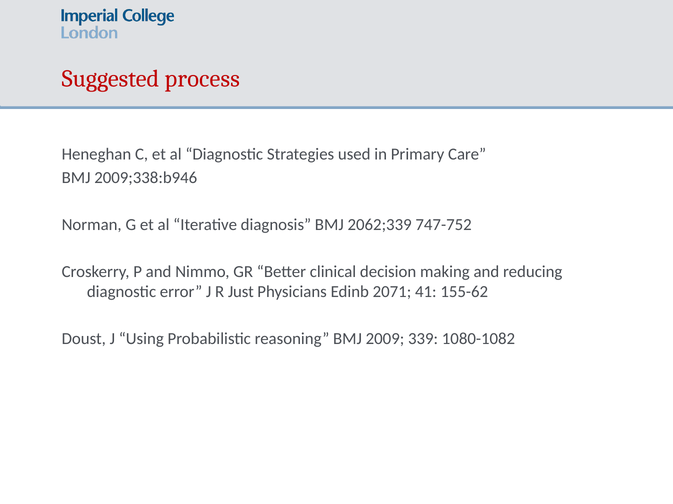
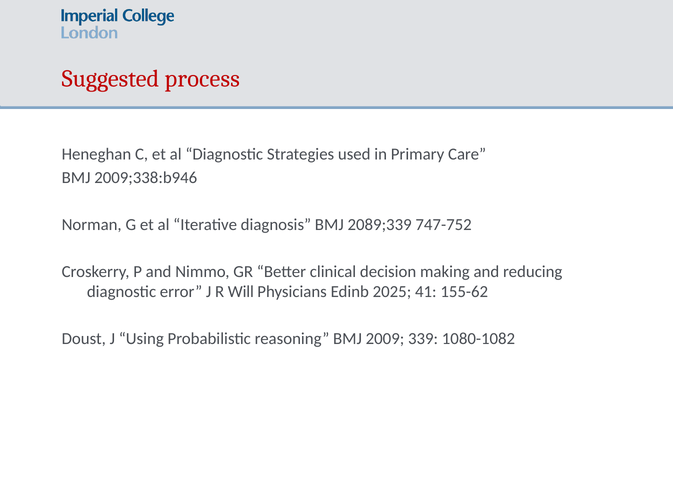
2062;339: 2062;339 -> 2089;339 (380, 225)
Just: Just -> Will (241, 292)
2071: 2071 -> 2025 (392, 292)
